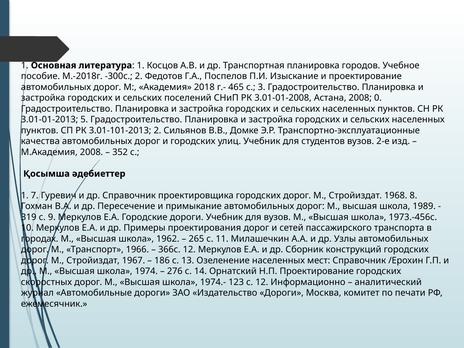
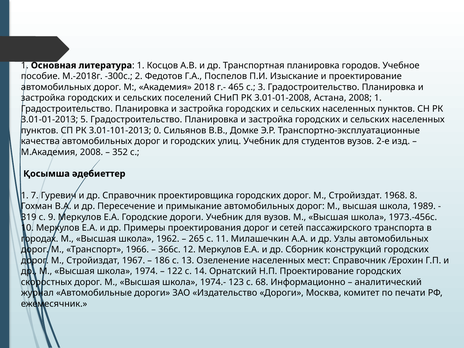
2008 0: 0 -> 1 (378, 98)
3.01-101-2013 2: 2 -> 0 (157, 130)
276: 276 -> 122 (175, 271)
с 12: 12 -> 68 (262, 282)
